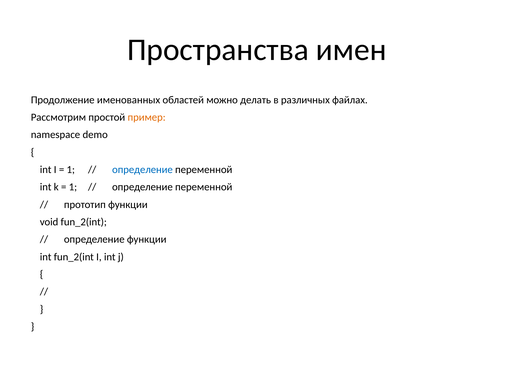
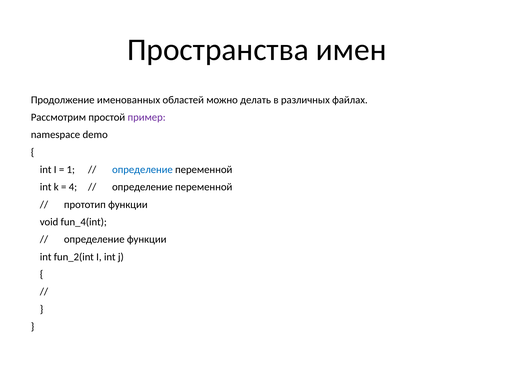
пример colour: orange -> purple (147, 117)
1: 1 -> 4 (73, 187)
void fun_2(int: fun_2(int -> fun_4(int (84, 222)
